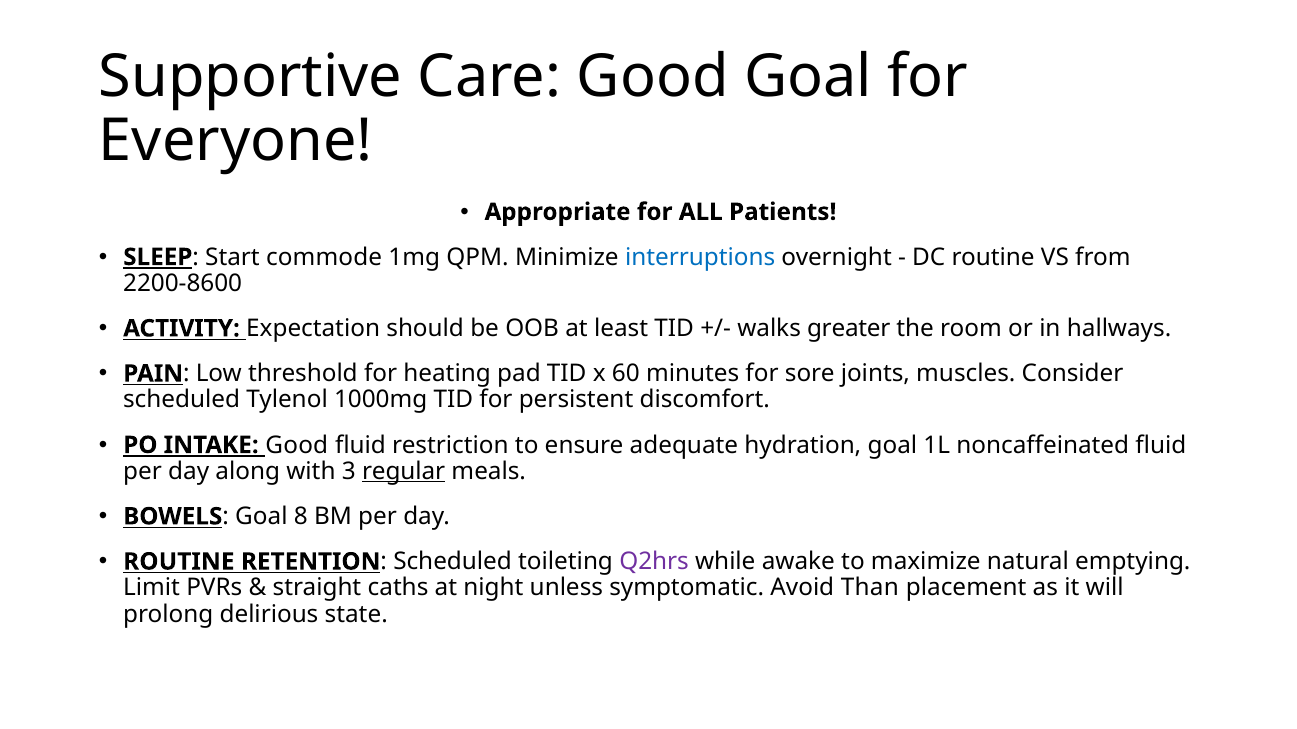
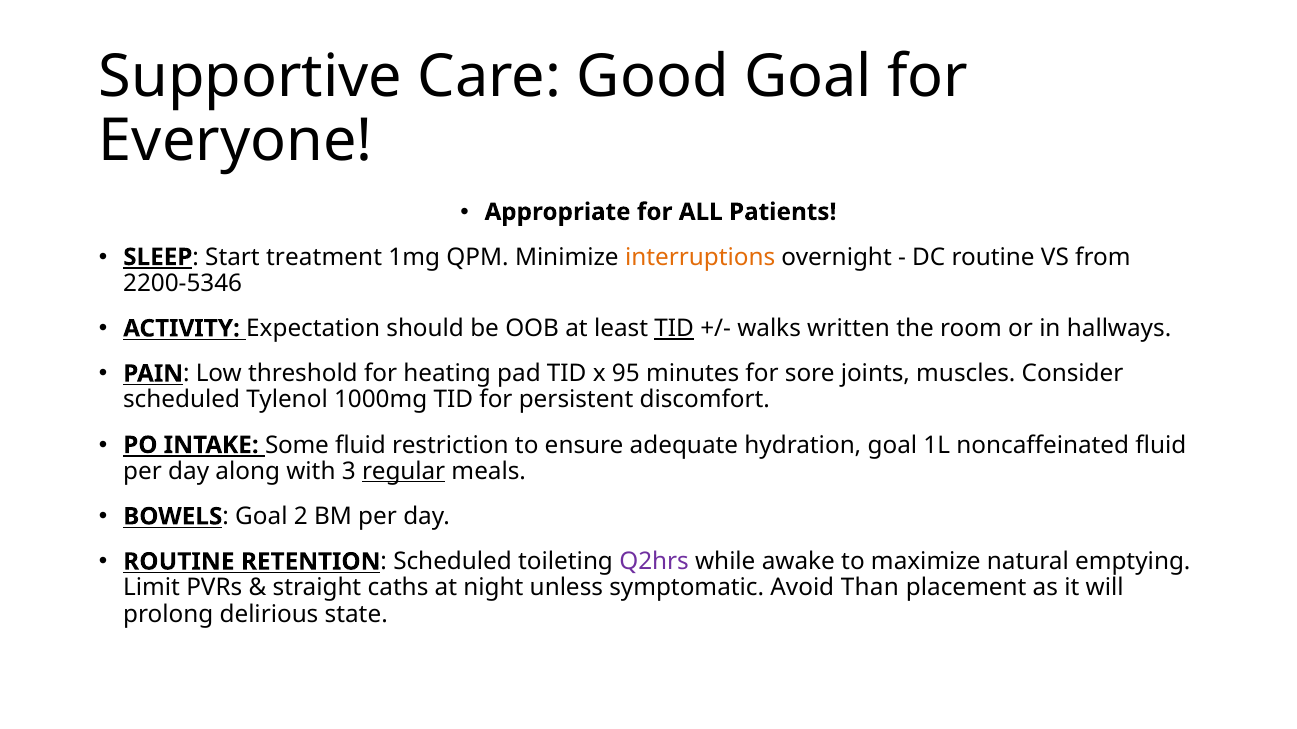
commode: commode -> treatment (324, 257)
interruptions colour: blue -> orange (700, 257)
2200-8600: 2200-8600 -> 2200-5346 (183, 284)
TID underline: none -> present (674, 329)
greater: greater -> written (849, 329)
60: 60 -> 95 (626, 374)
INTAKE Good: Good -> Some (297, 445)
8: 8 -> 2 (301, 517)
